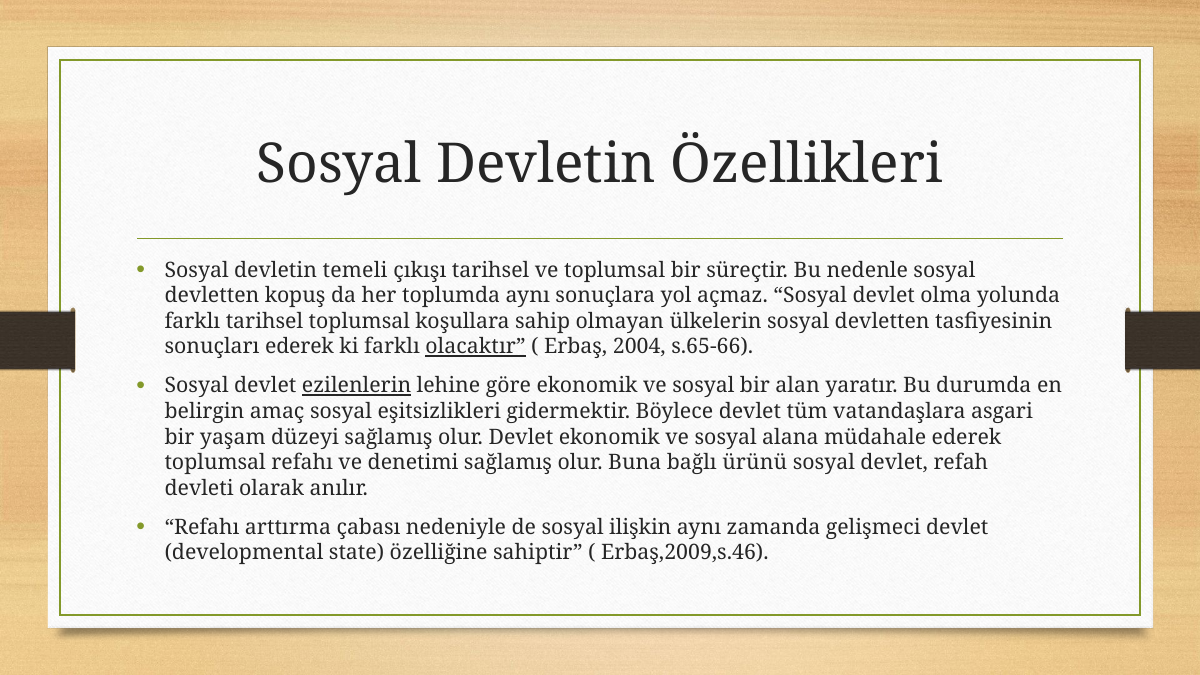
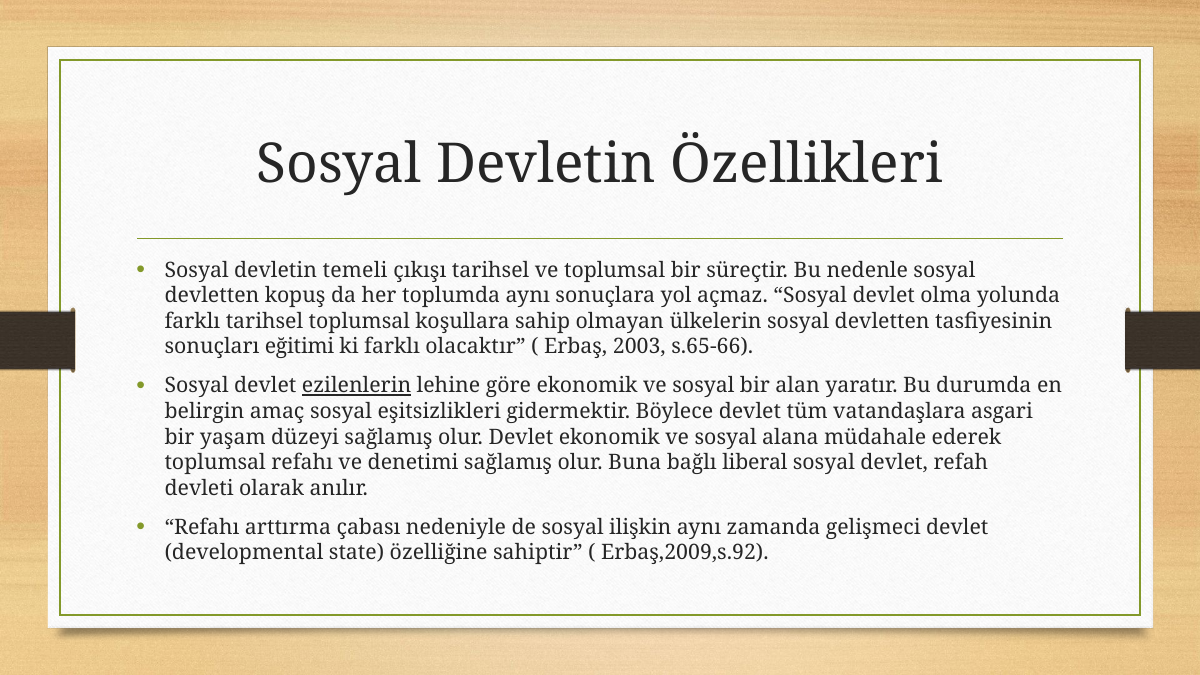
sonuçları ederek: ederek -> eğitimi (300, 347)
olacaktır underline: present -> none (475, 347)
2004: 2004 -> 2003 (639, 347)
ürünü: ürünü -> liberal (755, 463)
Erbaş,2009,s.46: Erbaş,2009,s.46 -> Erbaş,2009,s.92 (685, 553)
